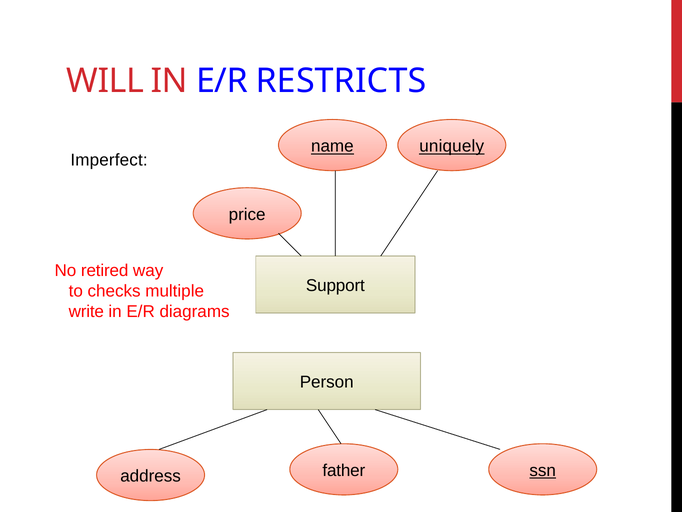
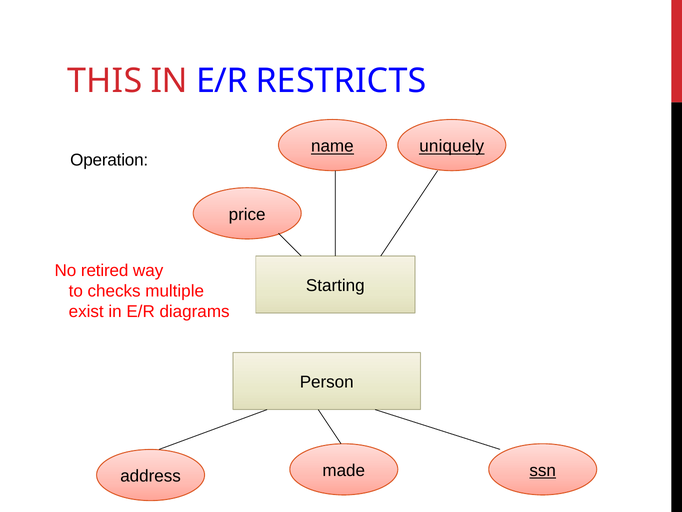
WILL: WILL -> THIS (105, 81)
Imperfect: Imperfect -> Operation (109, 160)
Support: Support -> Starting (335, 285)
write: write -> exist (86, 311)
father: father -> made (344, 470)
